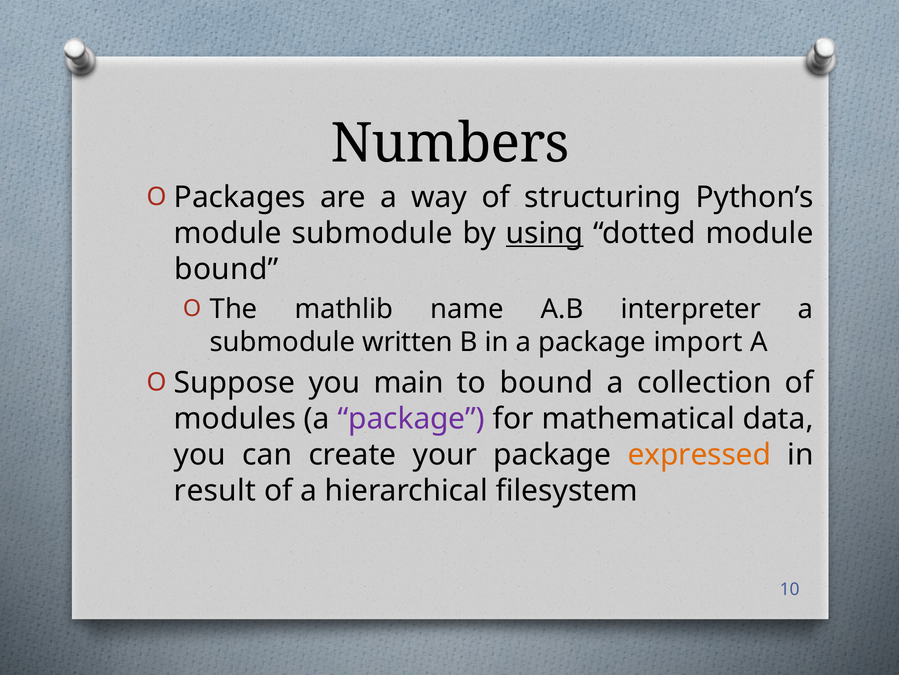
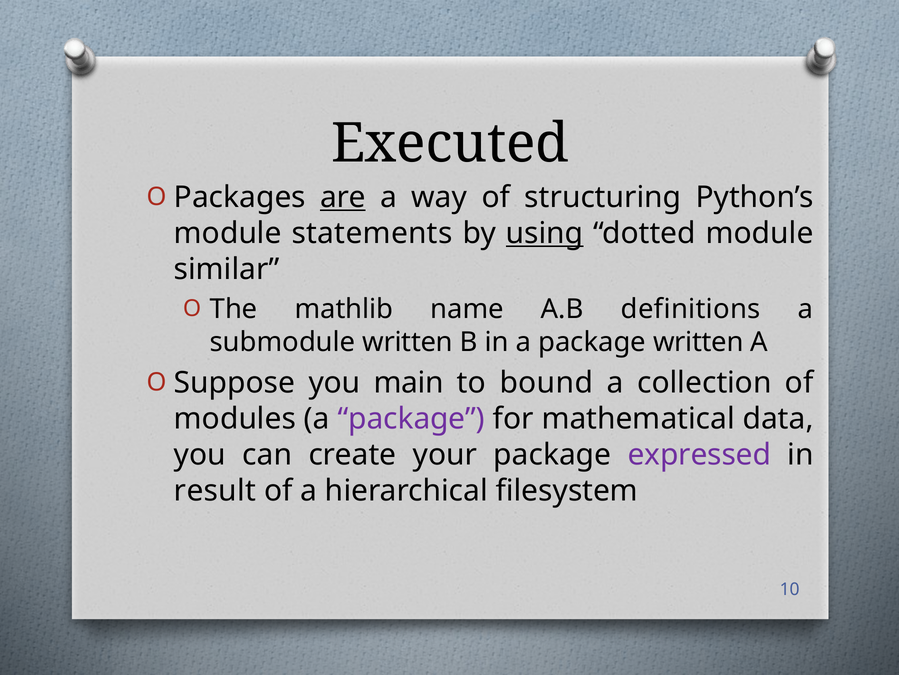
Numbers: Numbers -> Executed (450, 143)
are underline: none -> present (343, 197)
module submodule: submodule -> statements (372, 233)
bound: bound -> similar (227, 269)
interpreter: interpreter -> definitions (691, 309)
package import: import -> written (698, 342)
expressed colour: orange -> purple (699, 454)
